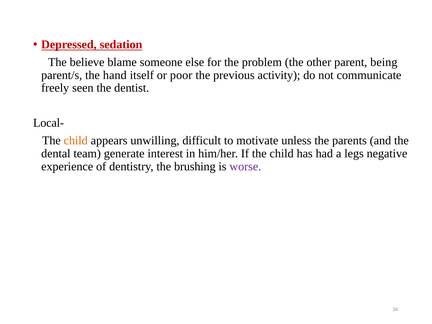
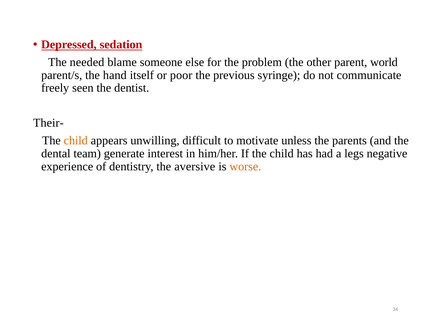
believe: believe -> needed (87, 62)
being: being -> world (384, 62)
activity: activity -> syringe (279, 75)
Local-: Local- -> Their- (48, 123)
brushing: brushing -> aversive (195, 166)
worse colour: purple -> orange (245, 166)
